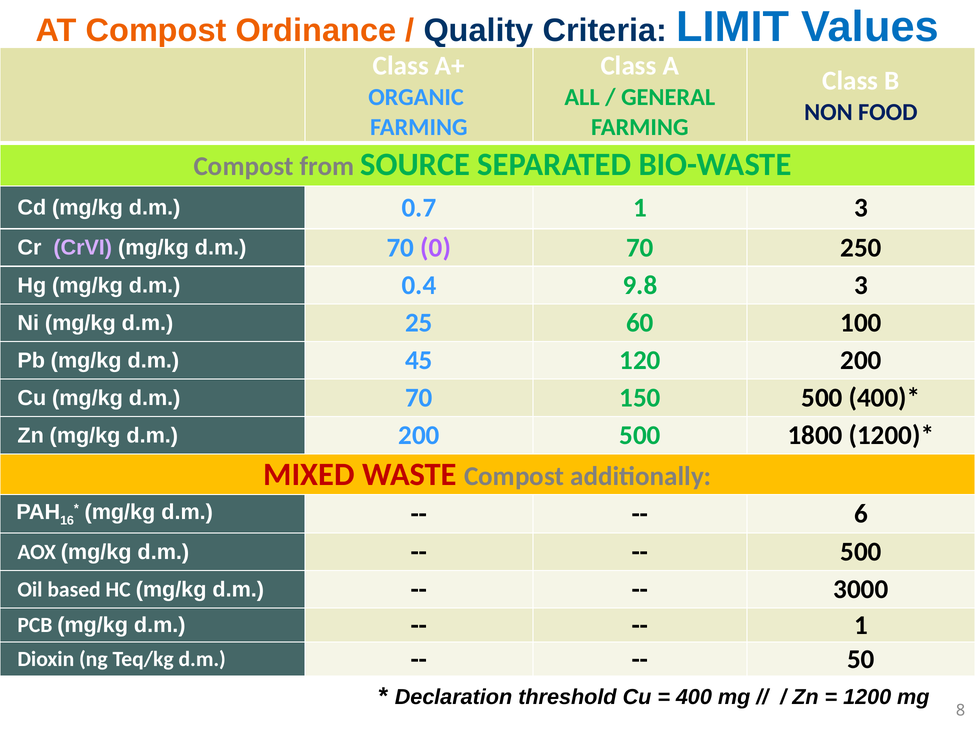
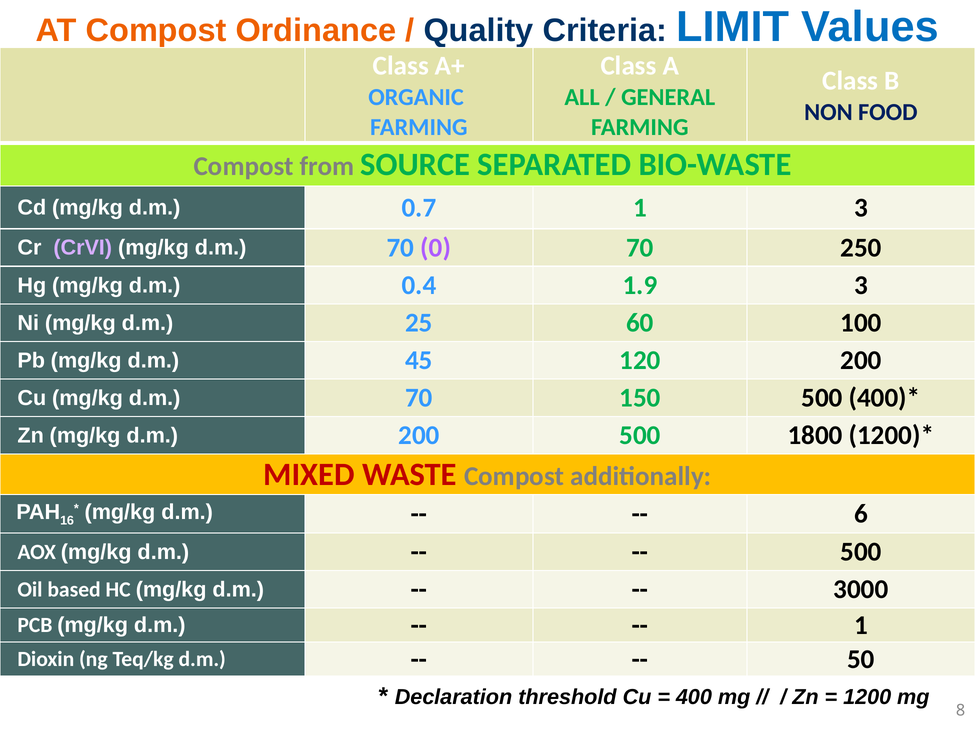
9.8: 9.8 -> 1.9 (640, 285)
